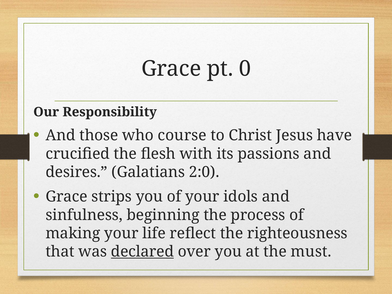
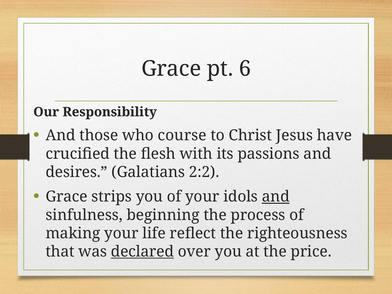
0: 0 -> 6 (245, 69)
2:0: 2:0 -> 2:2 (204, 172)
and underline: none -> present (276, 197)
must: must -> price (311, 252)
